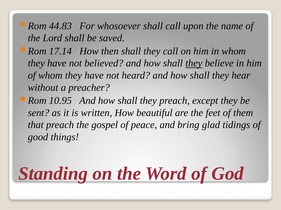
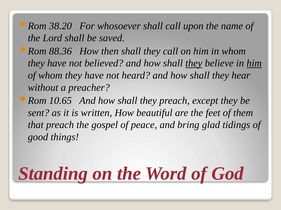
44.83: 44.83 -> 38.20 (60, 26)
17.14: 17.14 -> 88.36 (60, 51)
him underline: none -> present (254, 63)
10.95: 10.95 -> 10.65 (60, 101)
